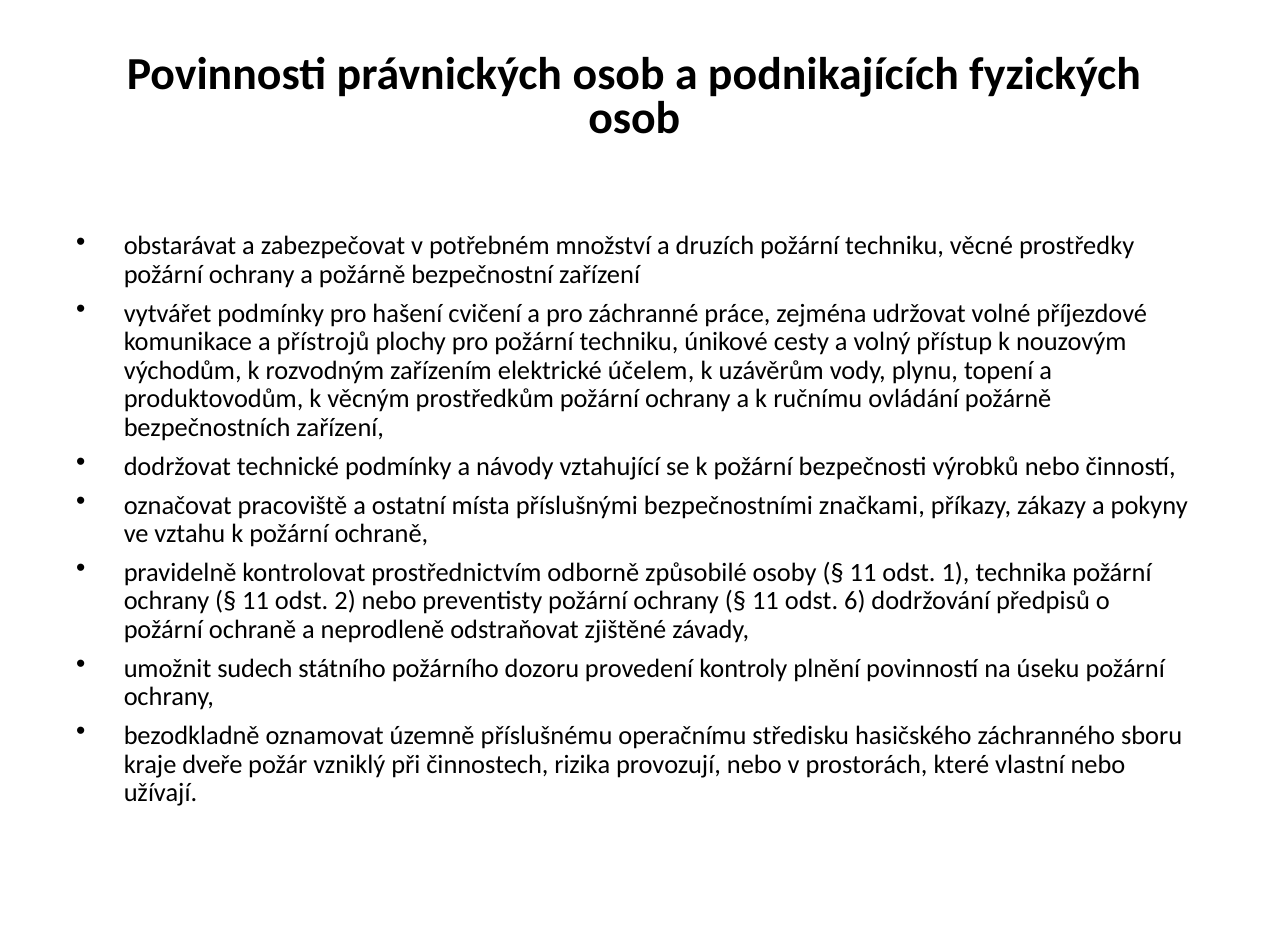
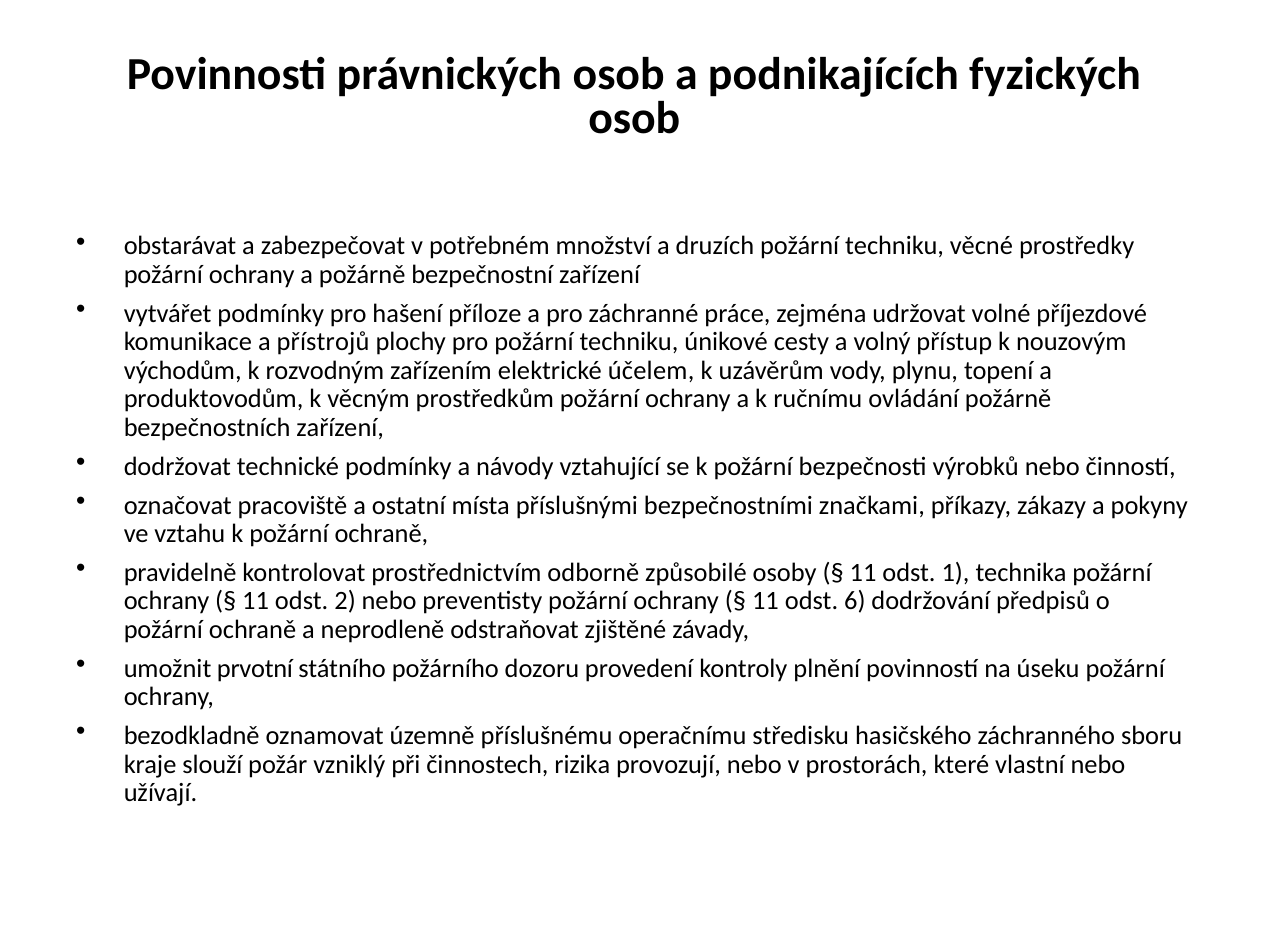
cvičení: cvičení -> příloze (485, 313)
sudech: sudech -> prvotní (255, 668)
dveře: dveře -> slouží (212, 764)
